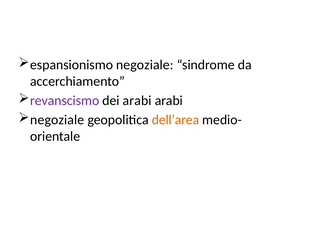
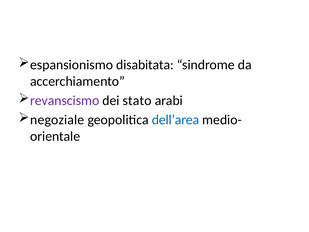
espansionismo negoziale: negoziale -> disabitata (145, 65)
dei arabi: arabi -> stato (137, 101)
dell’area colour: orange -> blue (176, 120)
